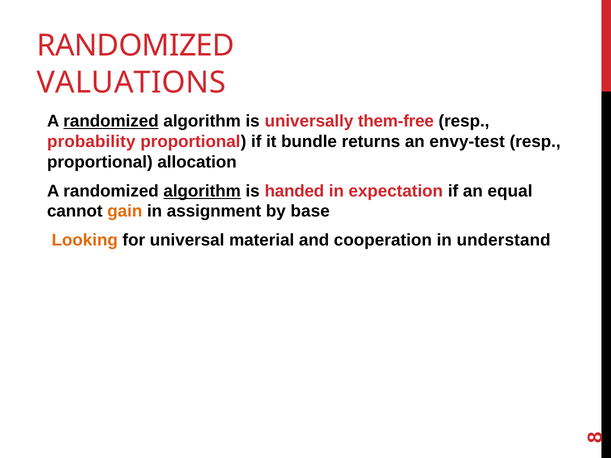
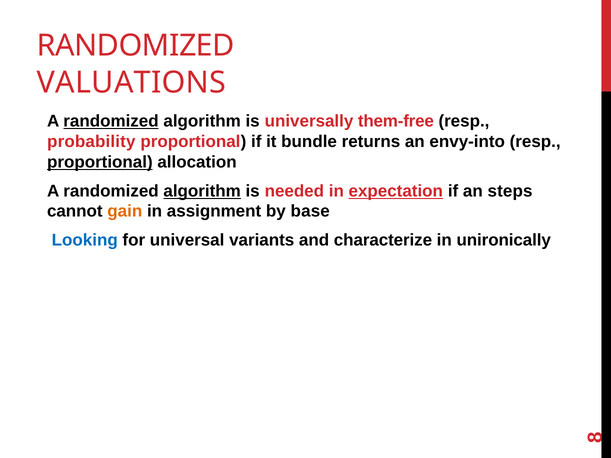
envy-test: envy-test -> envy-into (467, 142)
proportional underline: none -> present (100, 162)
handed: handed -> needed (294, 191)
expectation underline: none -> present (396, 191)
equal: equal -> steps (510, 191)
Looking colour: orange -> blue (85, 240)
material: material -> variants (262, 240)
cooperation: cooperation -> characterize (383, 240)
understand: understand -> unironically (504, 240)
